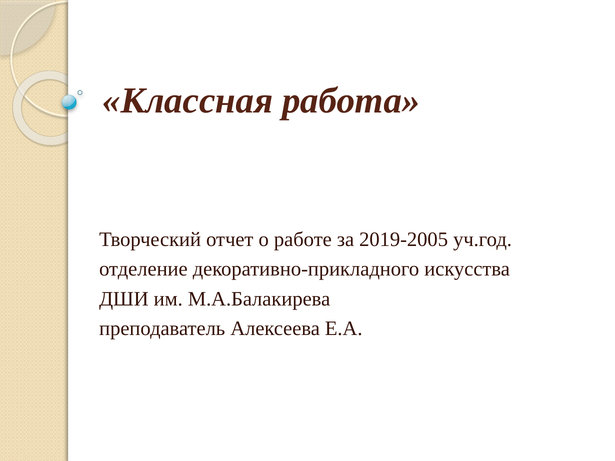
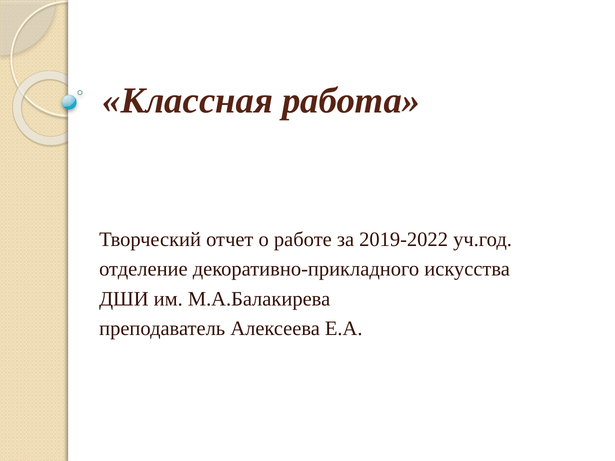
2019-2005: 2019-2005 -> 2019-2022 (404, 240)
